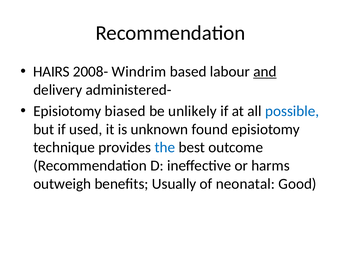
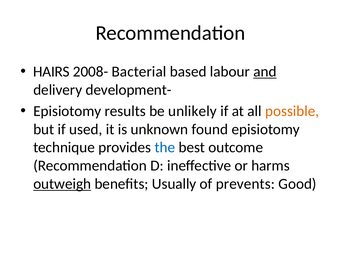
Windrim: Windrim -> Bacterial (139, 72)
administered-: administered- -> development- (129, 90)
biased: biased -> results (125, 111)
possible colour: blue -> orange (292, 111)
outweigh underline: none -> present (62, 184)
neonatal: neonatal -> prevents (245, 184)
